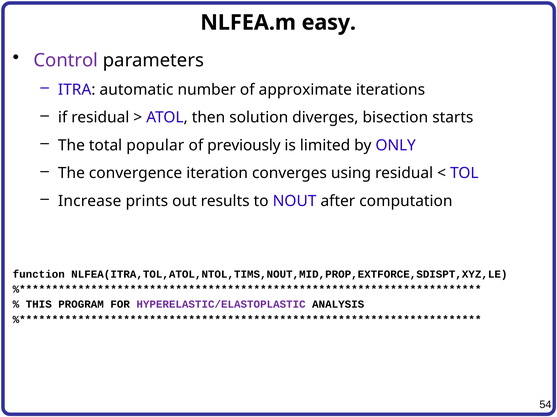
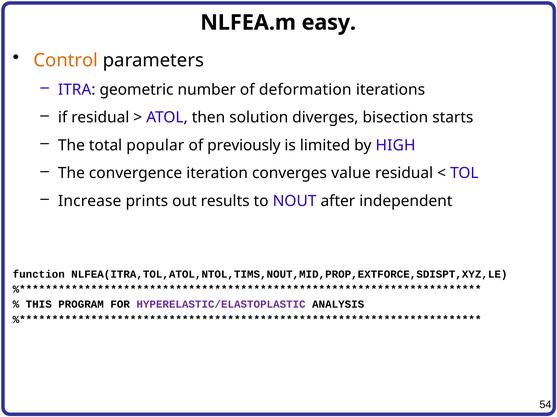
Control colour: purple -> orange (66, 60)
automatic: automatic -> geometric (137, 90)
approximate: approximate -> deformation (305, 90)
ONLY: ONLY -> HIGH (396, 146)
using: using -> value (351, 173)
computation: computation -> independent (406, 201)
